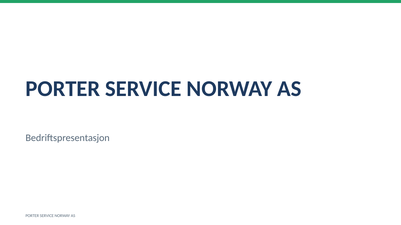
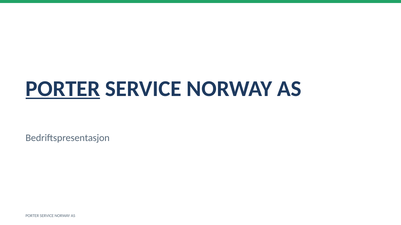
PORTER underline: none -> present (63, 89)
